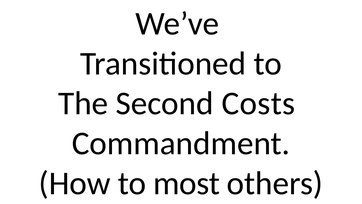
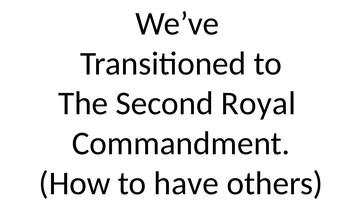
Costs: Costs -> Royal (258, 103)
most: most -> have (186, 183)
